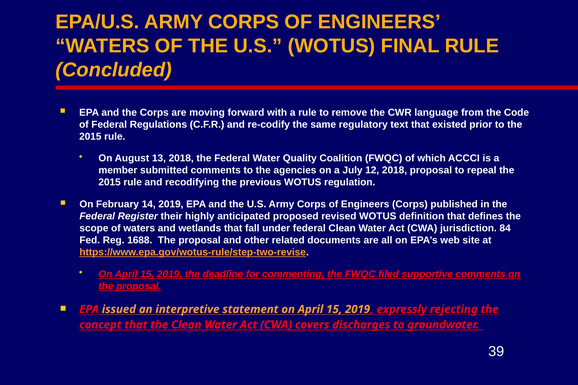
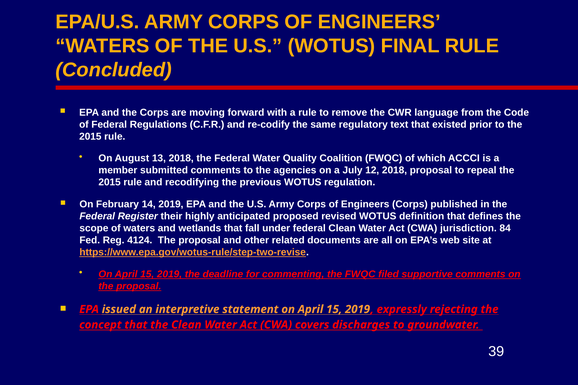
1688: 1688 -> 4124 (140, 240)
